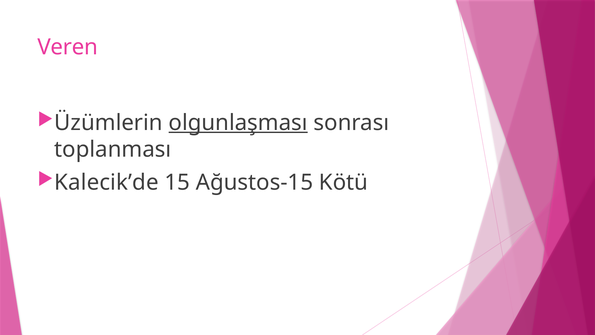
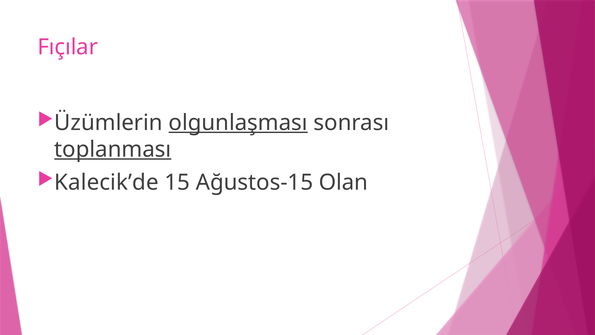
Veren: Veren -> Fıçılar (68, 47)
toplanması underline: none -> present (113, 149)
Kötü: Kötü -> Olan (343, 182)
